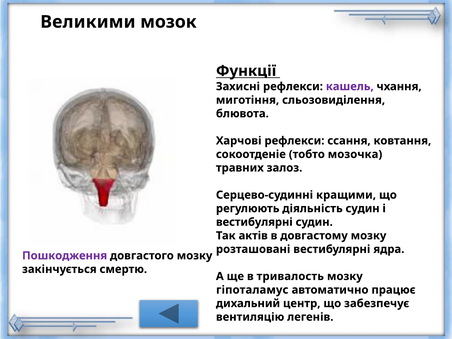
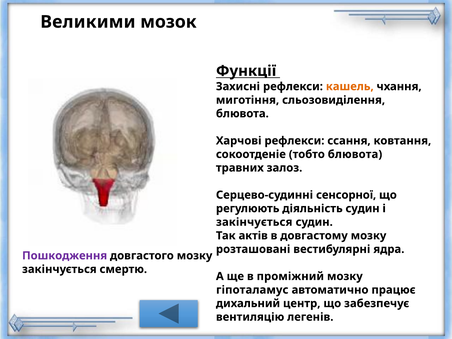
кашель colour: purple -> orange (350, 86)
тобто мозочка: мозочка -> блювота (355, 154)
кращими: кращими -> сенсорної (346, 195)
вестибулярні: вестибулярні -> закінчується (254, 222)
тривалость: тривалость -> проміжний (290, 276)
